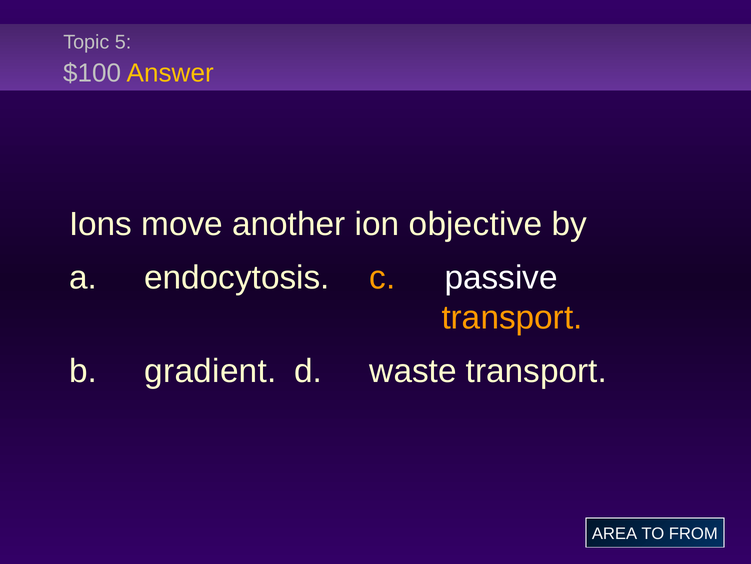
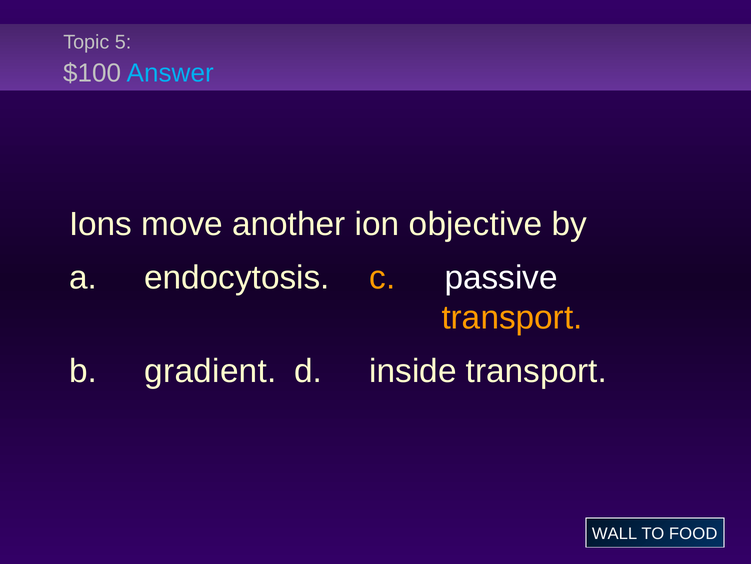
Answer colour: yellow -> light blue (170, 73)
waste: waste -> inside (413, 371)
AREA: AREA -> WALL (615, 533)
FROM: FROM -> FOOD (693, 533)
